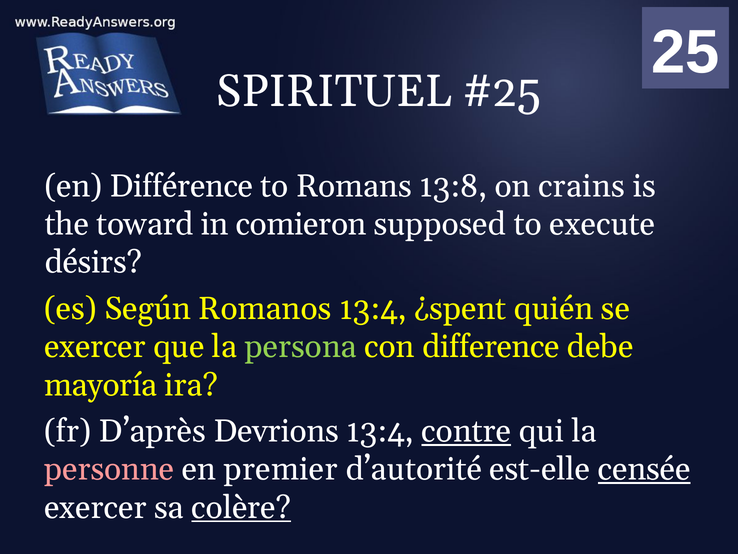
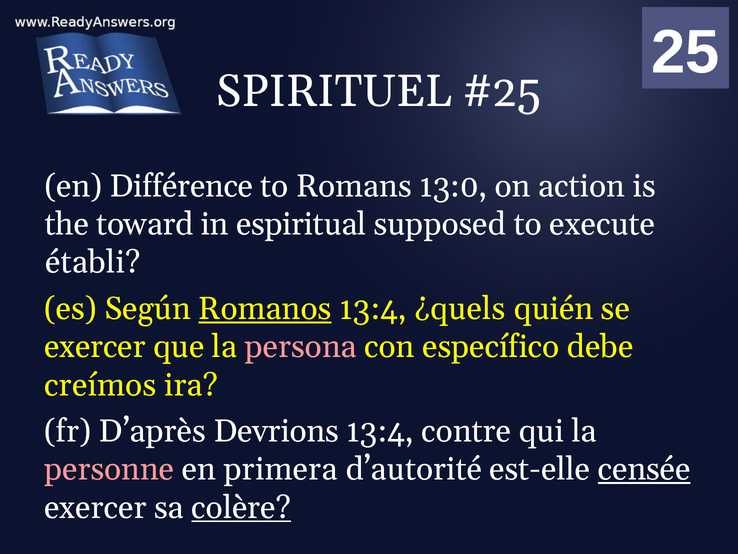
13:8: 13:8 -> 13:0 (453, 186)
crains: crains -> action (582, 186)
comieron: comieron -> espiritual (301, 224)
désirs: désirs -> établi (93, 262)
Romanos underline: none -> present (265, 308)
¿spent: ¿spent -> ¿quels (460, 308)
persona colour: light green -> pink (301, 347)
difference: difference -> específico (491, 347)
mayoría: mayoría -> creímos (100, 385)
contre underline: present -> none (466, 431)
premier: premier -> primera (281, 469)
